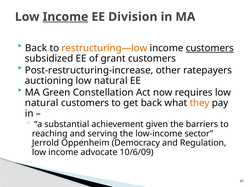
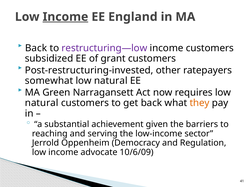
Division: Division -> England (133, 17)
restructuring—low colour: orange -> purple (104, 48)
customers underline: present -> none (210, 48)
Post-restructuring-increase: Post-restructuring-increase -> Post-restructuring-invested (89, 70)
auctioning: auctioning -> somewhat (49, 81)
Constellation: Constellation -> Narragansett (103, 93)
